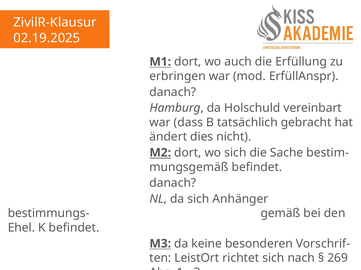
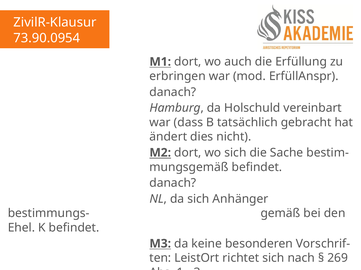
02.19.2025: 02.19.2025 -> 73.90.0954 (47, 38)
